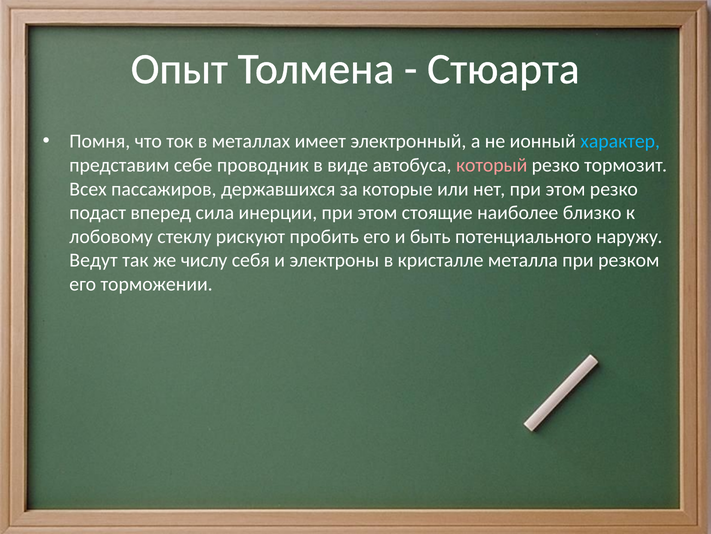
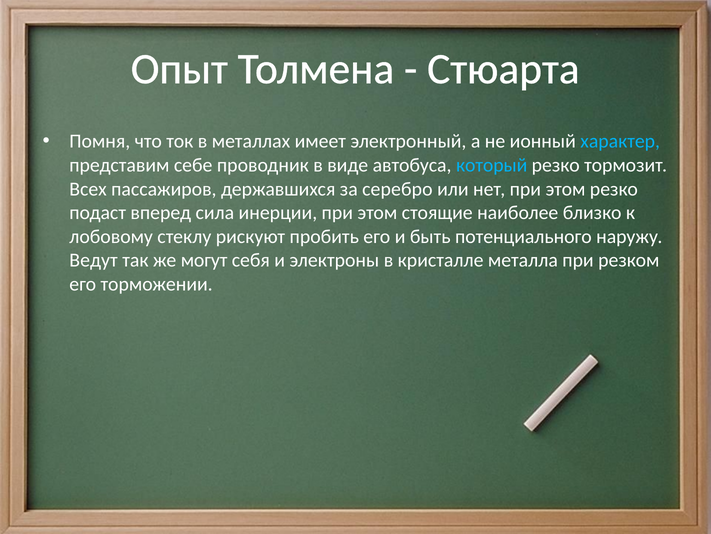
который colour: pink -> light blue (492, 165)
которые: которые -> серебро (397, 189)
числу: числу -> могут (204, 260)
